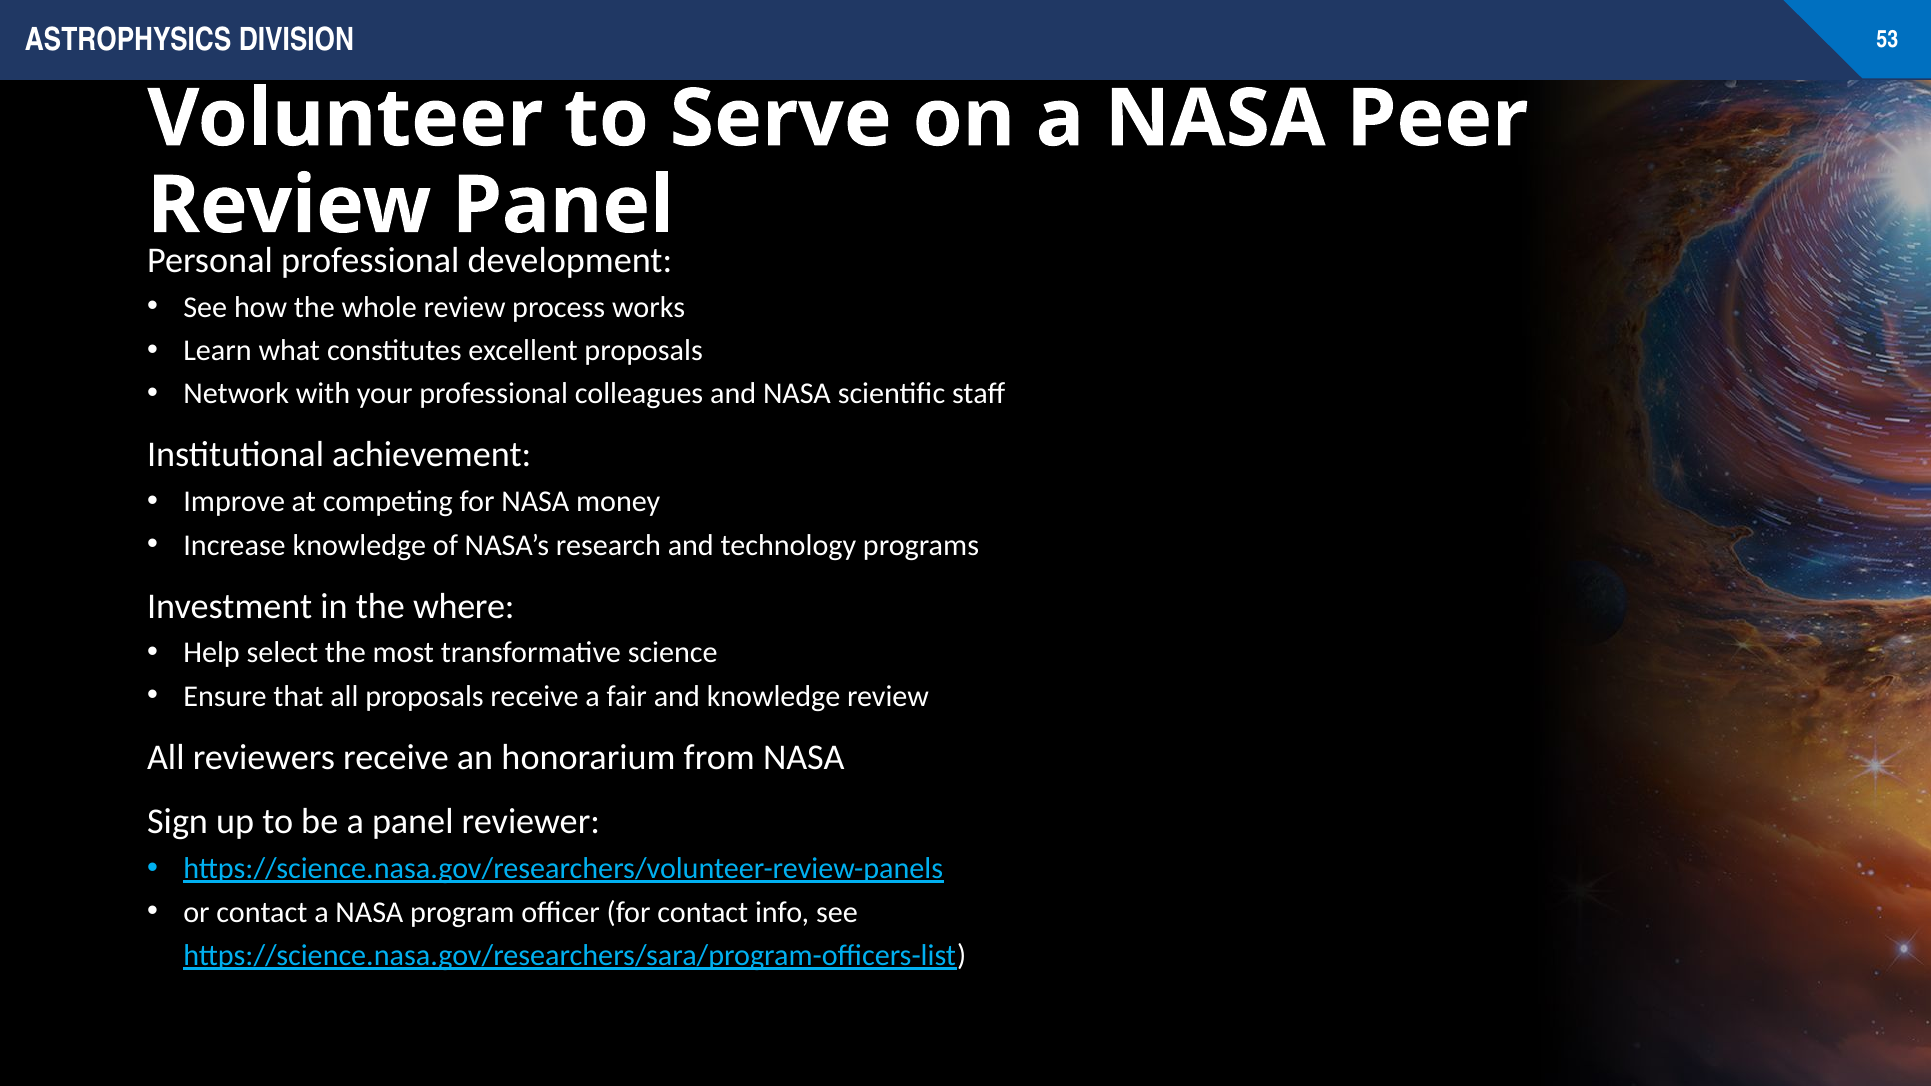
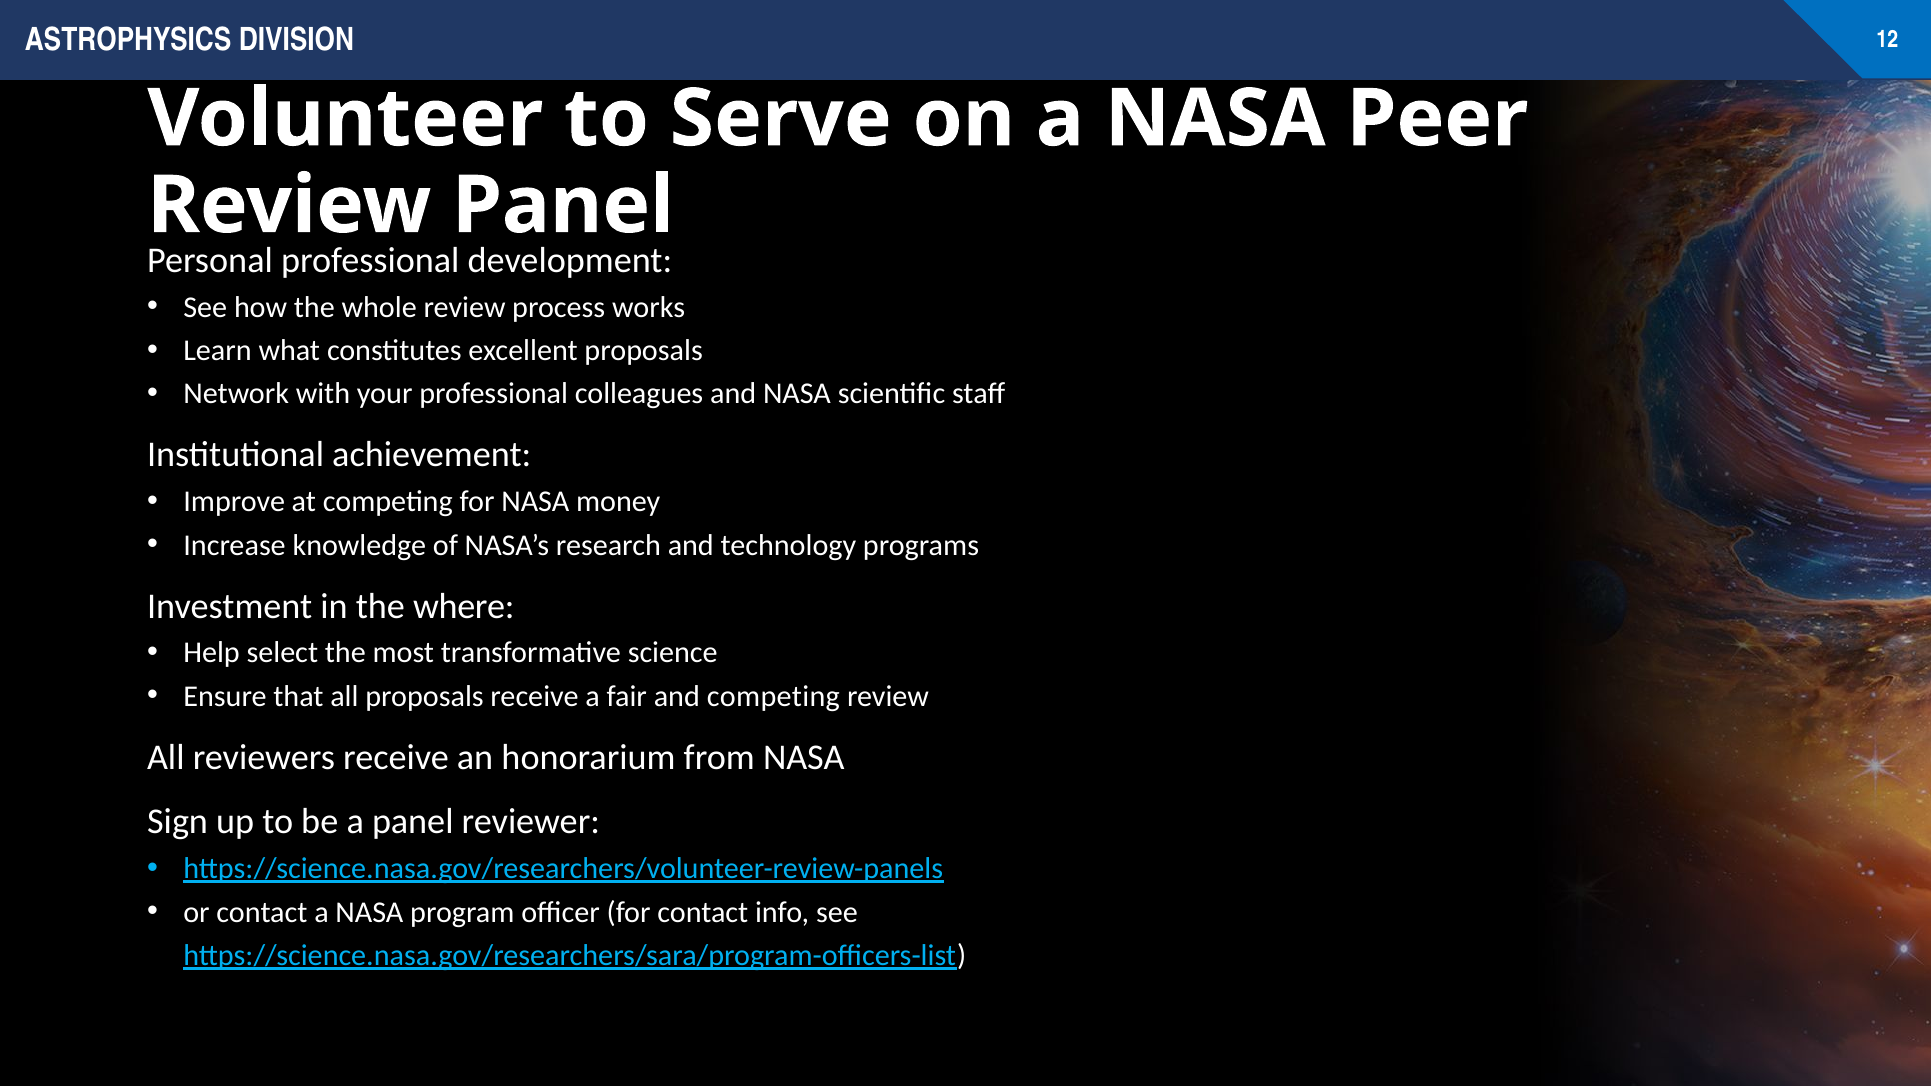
53: 53 -> 12 (1887, 39)
and knowledge: knowledge -> competing (773, 696)
